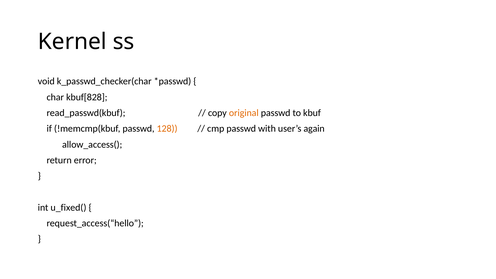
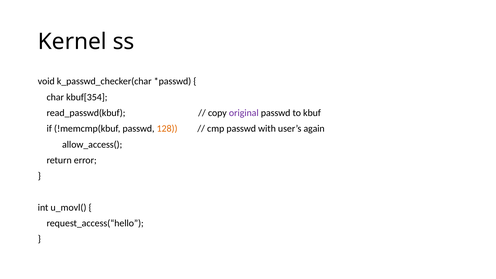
kbuf[828: kbuf[828 -> kbuf[354 (87, 97)
original colour: orange -> purple (244, 113)
u_fixed(: u_fixed( -> u_movl( (68, 208)
